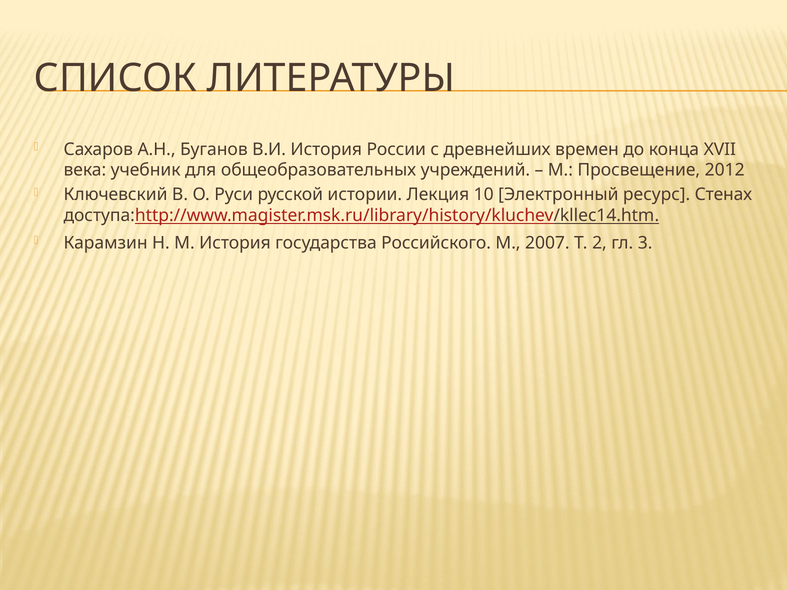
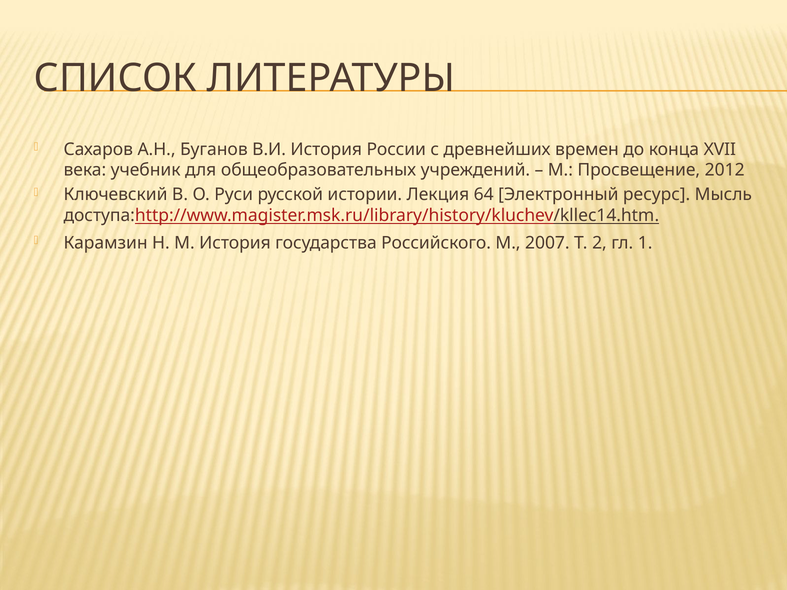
10: 10 -> 64 (484, 195)
Стенах: Стенах -> Мысль (723, 195)
3: 3 -> 1 (645, 243)
